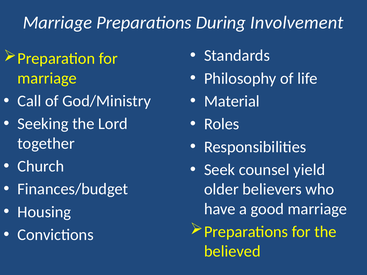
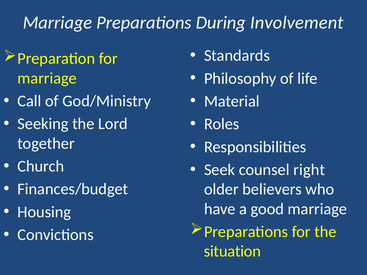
yield: yield -> right (309, 170)
believed: believed -> situation (232, 252)
